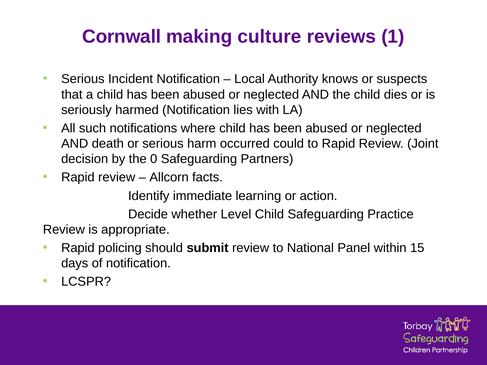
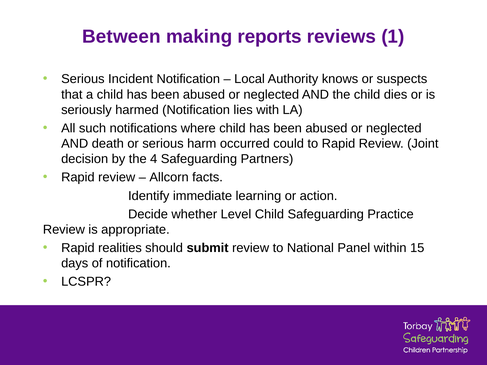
Cornwall: Cornwall -> Between (121, 37)
culture: culture -> reports (270, 37)
0: 0 -> 4 (154, 159)
policing: policing -> realities (120, 248)
